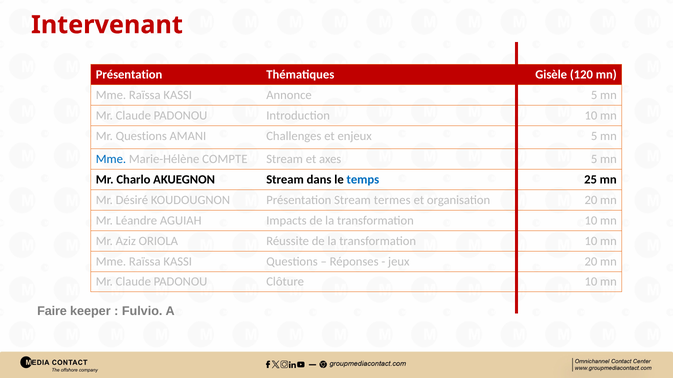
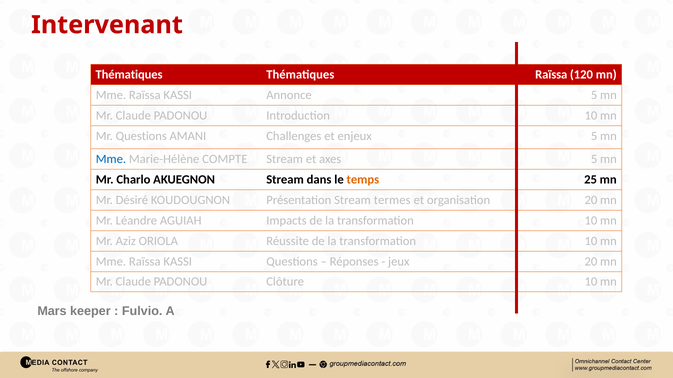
Présentation: Présentation -> Thématiques (129, 75)
Thématiques Gisèle: Gisèle -> Raïssa (551, 75)
temps colour: blue -> orange (363, 180)
Faire: Faire -> Mars (52, 311)
